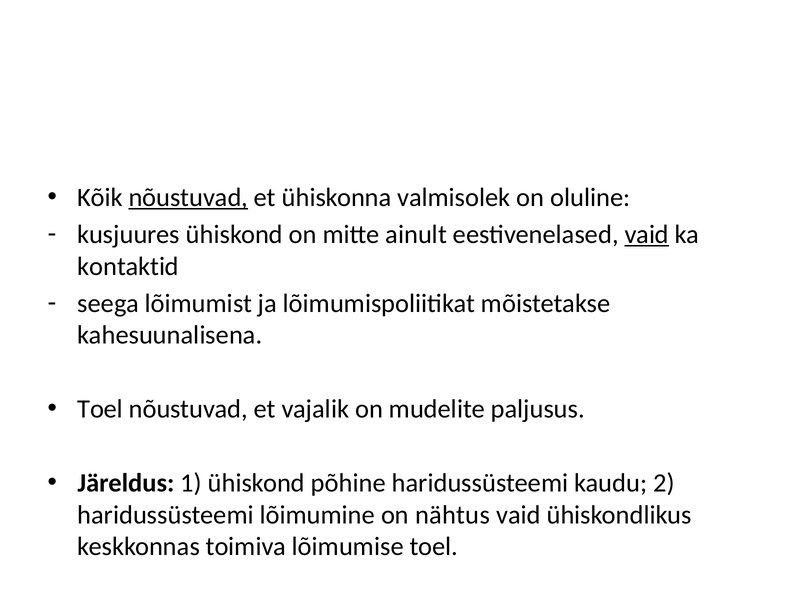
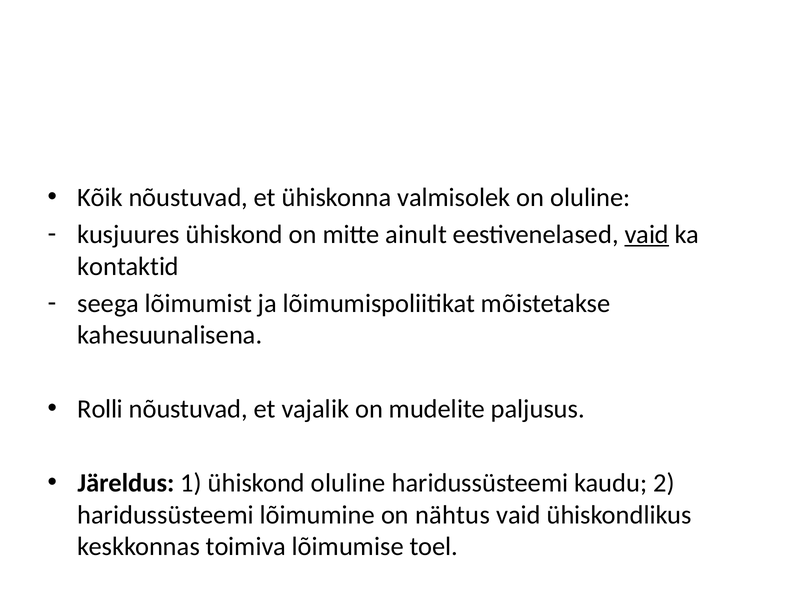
nõustuvad underline: present -> none (188, 198)
Toel: Toel -> Rolli (100, 409)
ühiskond põhine: põhine -> oluline (348, 483)
